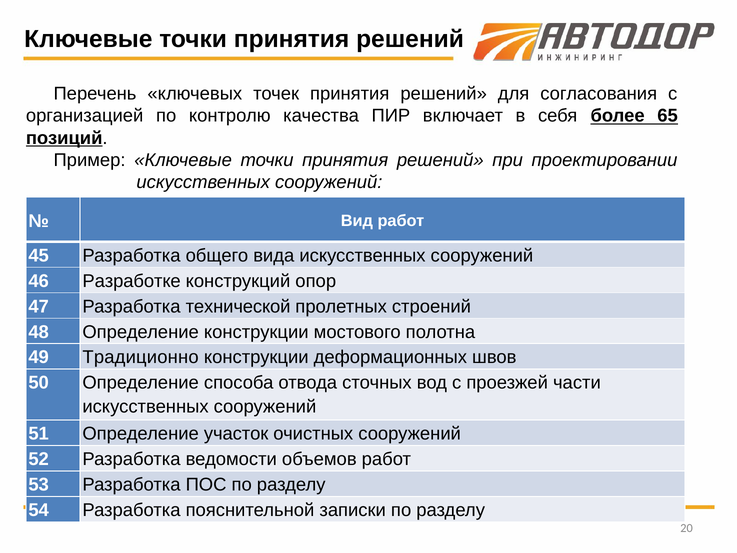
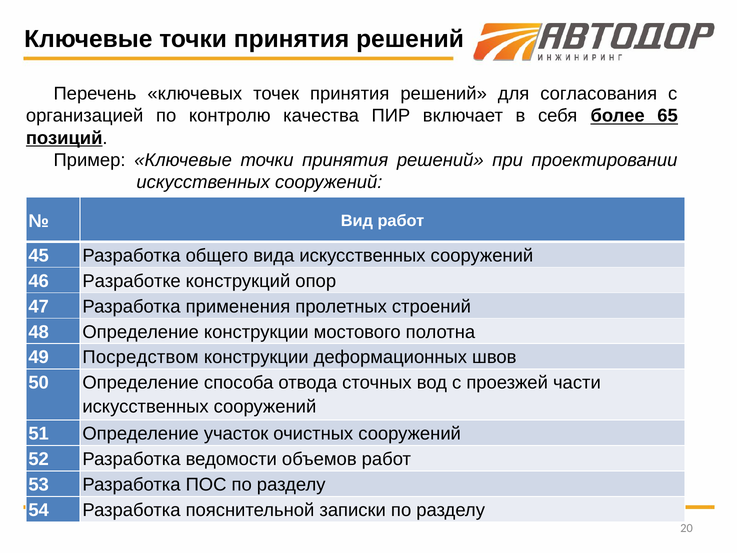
технической: технической -> применения (238, 306)
Традиционно: Традиционно -> Посредством (141, 357)
